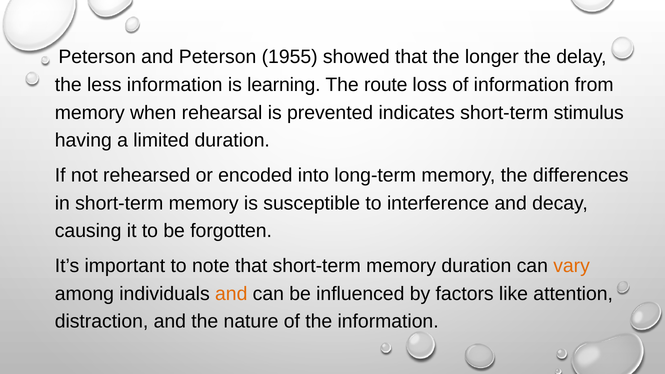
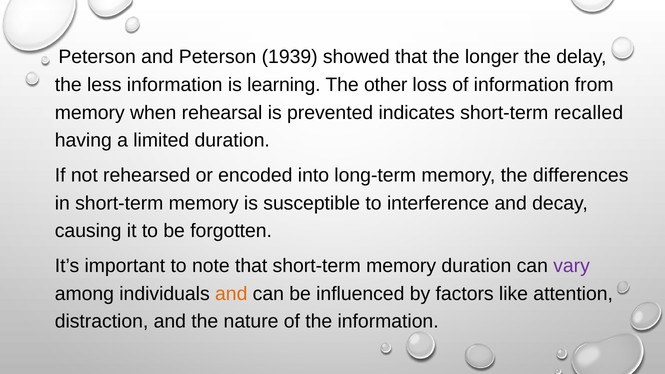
1955: 1955 -> 1939 (290, 57)
route: route -> other (386, 85)
stimulus: stimulus -> recalled (589, 113)
vary colour: orange -> purple (572, 266)
